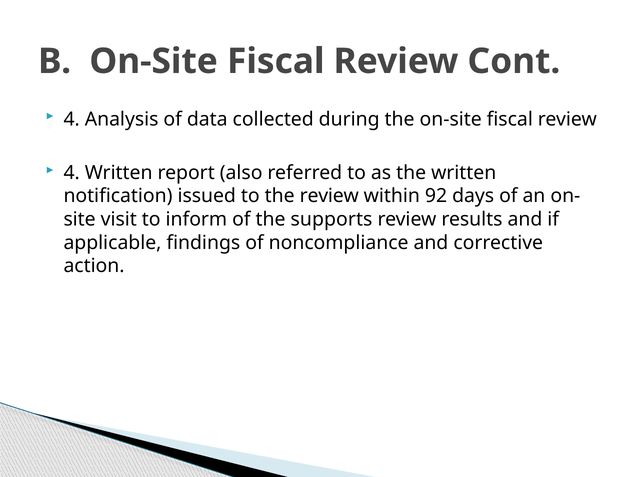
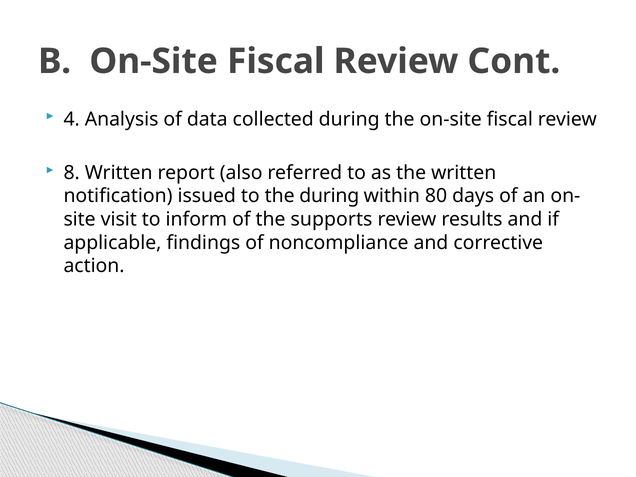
4: 4 -> 8 (72, 173)
the review: review -> during (329, 196)
92: 92 -> 80 (436, 196)
